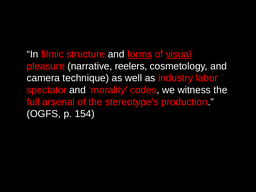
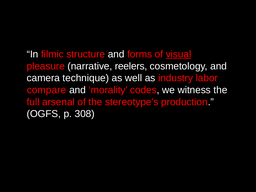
forms underline: present -> none (140, 54)
spectator: spectator -> compare (47, 90)
154: 154 -> 308 (85, 114)
